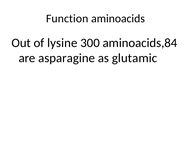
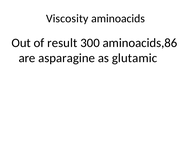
Function: Function -> Viscosity (67, 18)
lysine: lysine -> result (62, 43)
aminoacids,84: aminoacids,84 -> aminoacids,86 (140, 43)
